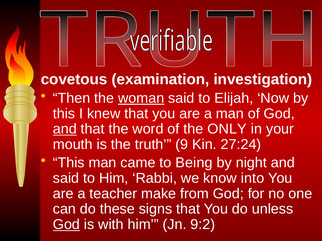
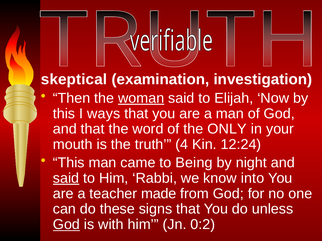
covetous: covetous -> skeptical (74, 80)
knew: knew -> ways (104, 114)
and underline: present -> none (65, 129)
9: 9 -> 4 (182, 145)
27:24: 27:24 -> 12:24 (241, 145)
said underline: none -> present (66, 179)
make: make -> made (159, 194)
9:2: 9:2 -> 0:2 (203, 225)
